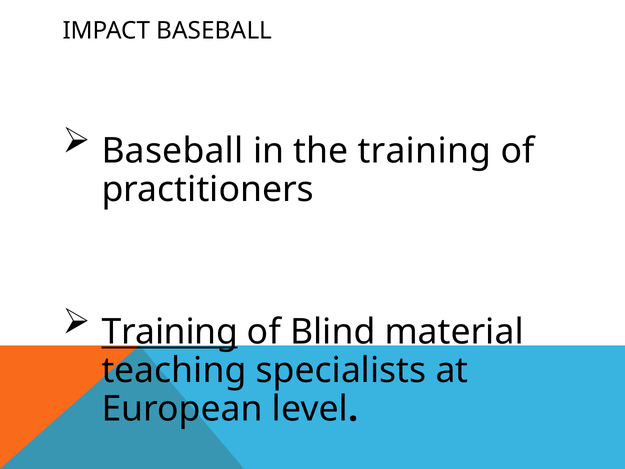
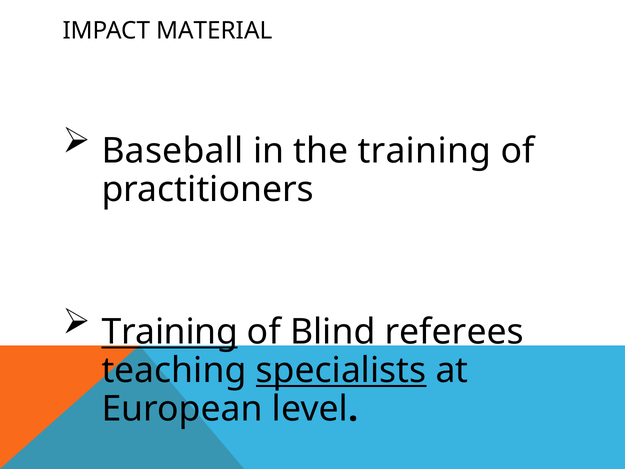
IMPACT BASEBALL: BASEBALL -> MATERIAL (214, 31)
material: material -> referees (454, 332)
specialists underline: none -> present (341, 370)
